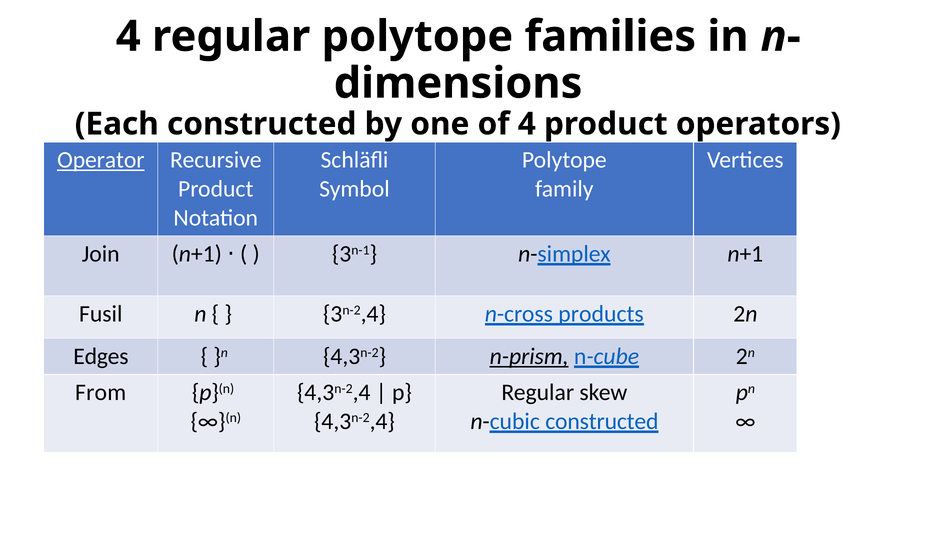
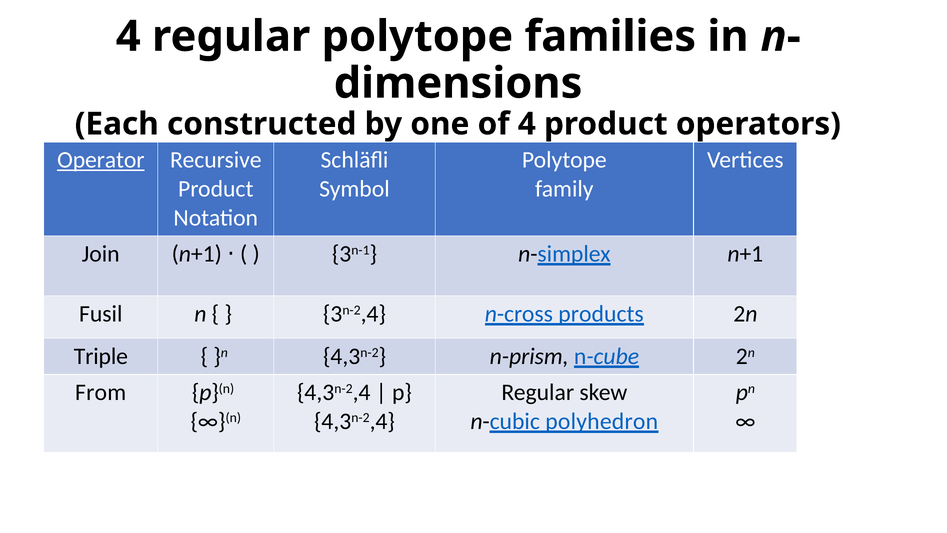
Edges: Edges -> Triple (101, 356)
n-prism underline: present -> none (529, 356)
n-cubic constructed: constructed -> polyhedron (602, 421)
